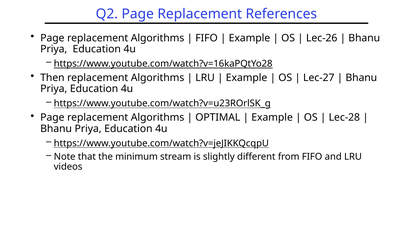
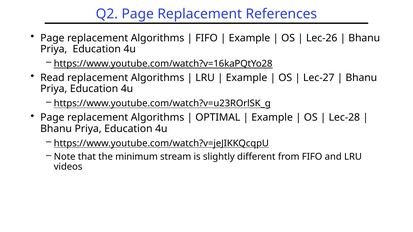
Then: Then -> Read (52, 78)
